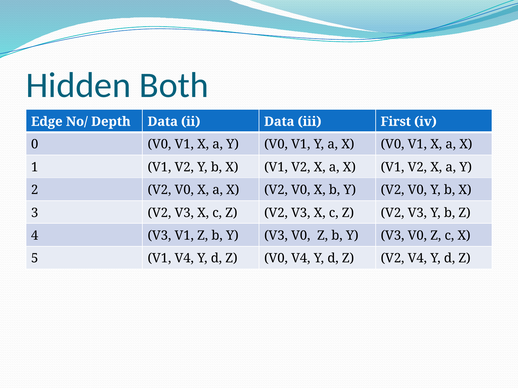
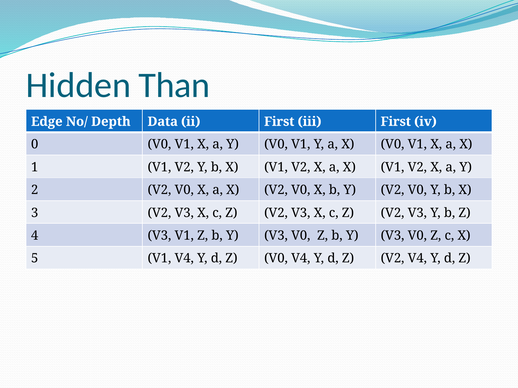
Both: Both -> Than (174, 86)
ii Data: Data -> First (279, 122)
